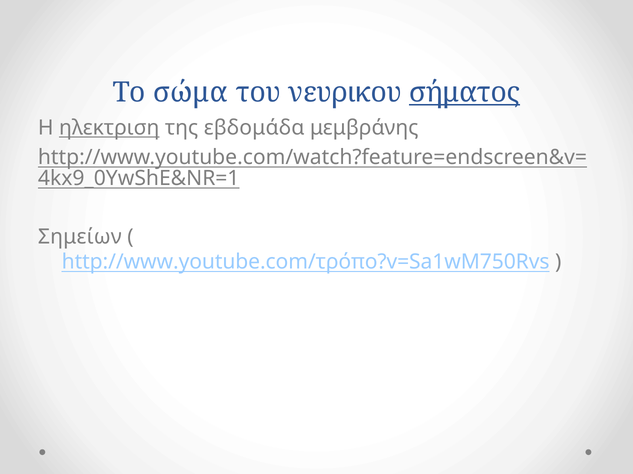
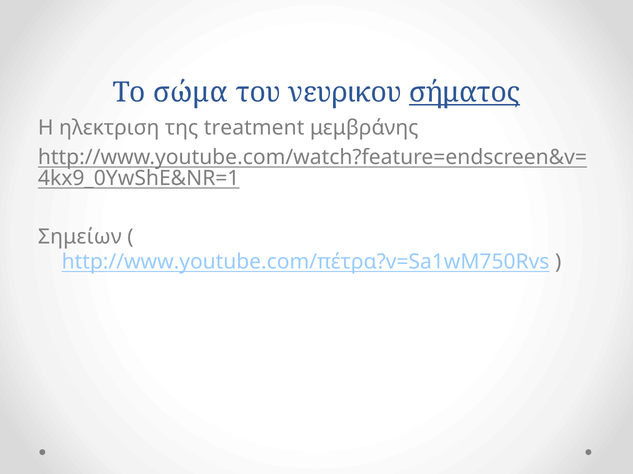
ηλεκτριση underline: present -> none (109, 128)
εβδομάδα: εβδομάδα -> treatment (254, 128)
http://www.youtube.com/τρόπο?v=Sa1wM750Rvs: http://www.youtube.com/τρόπο?v=Sa1wM750Rvs -> http://www.youtube.com/πέτρα?v=Sa1wM750Rvs (306, 262)
